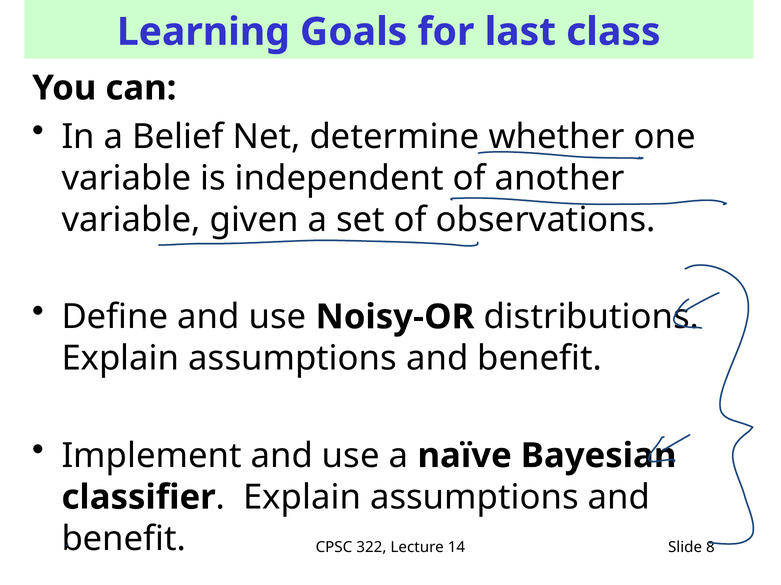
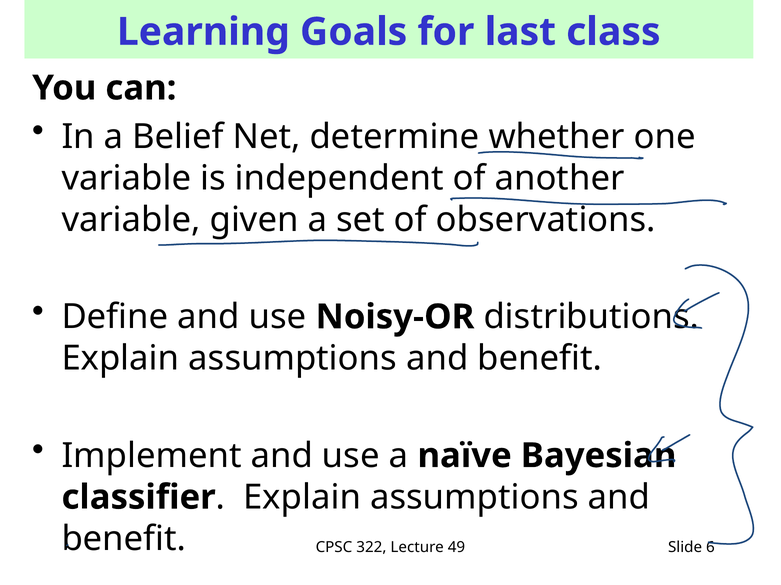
14: 14 -> 49 (456, 548)
8: 8 -> 6 (710, 548)
